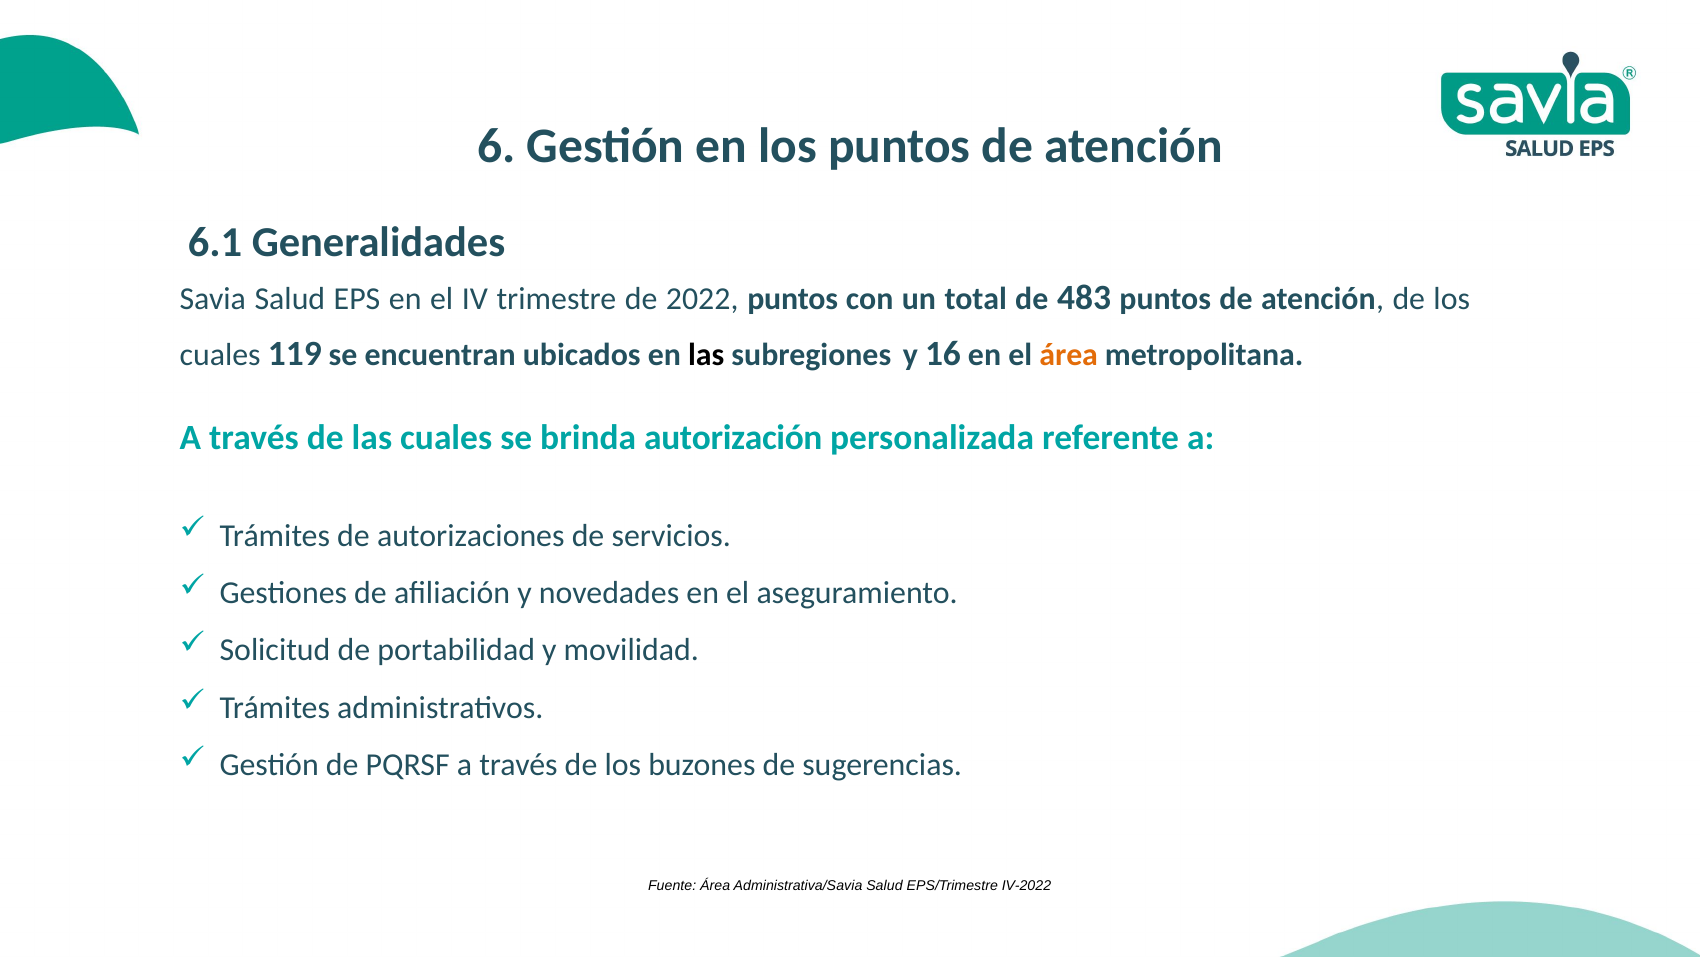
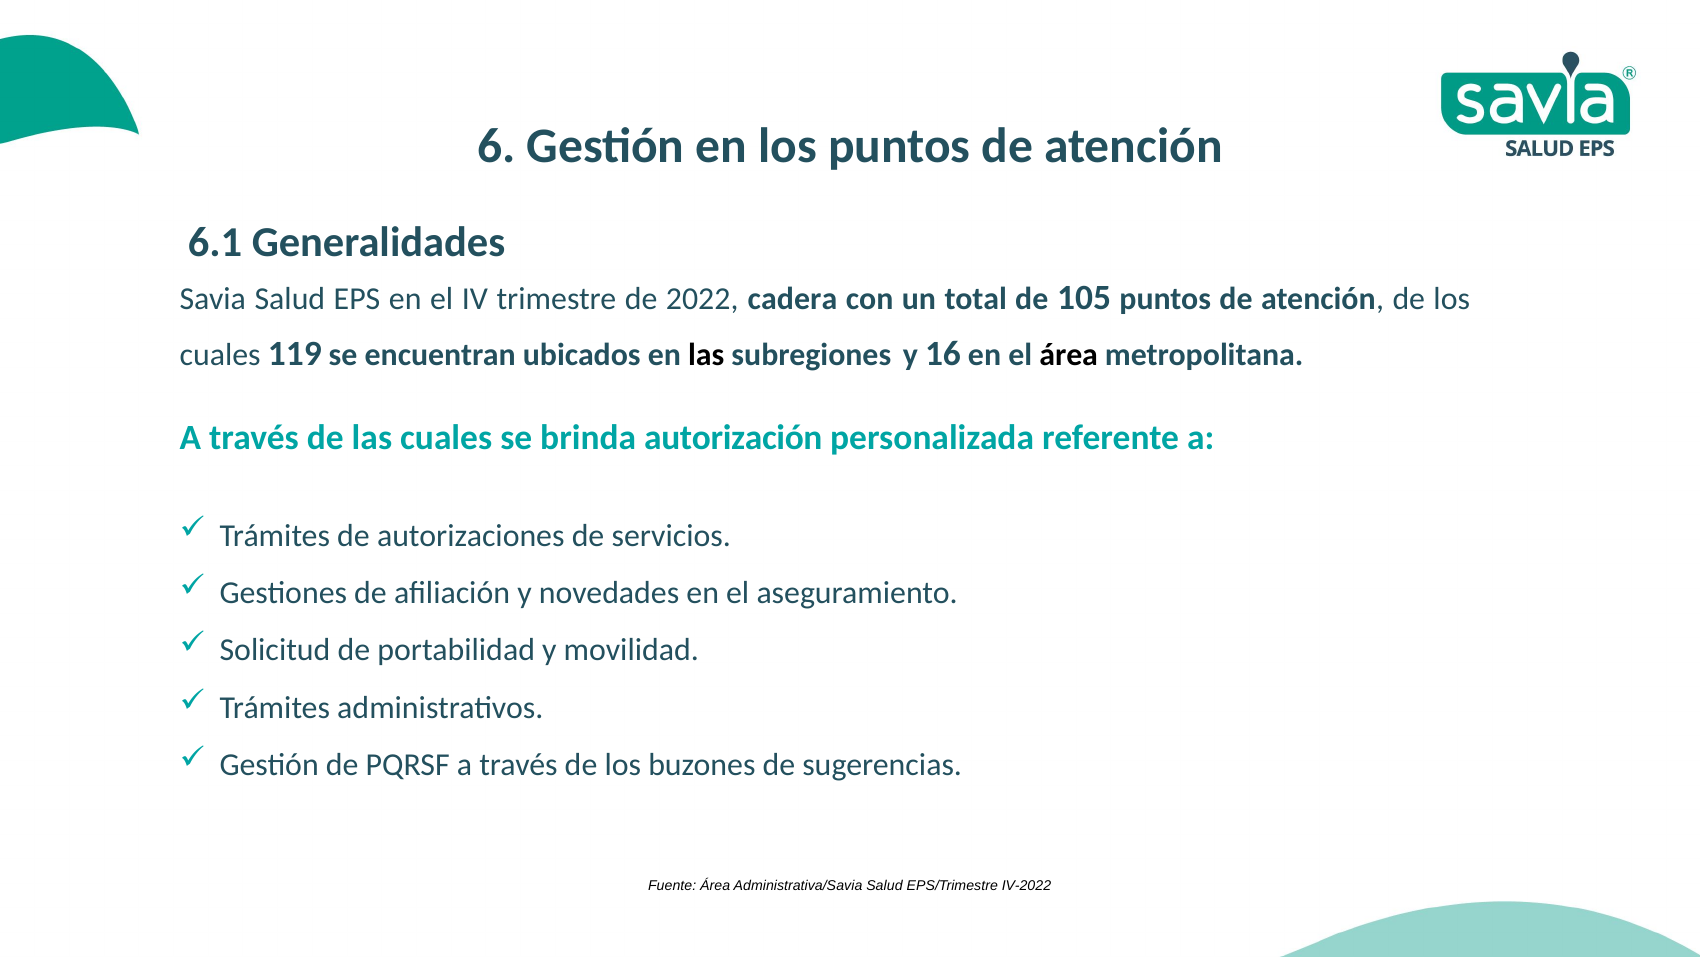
2022 puntos: puntos -> cadera (793, 299)
483: 483 -> 105 (1084, 297)
área colour: orange -> black (1069, 355)
